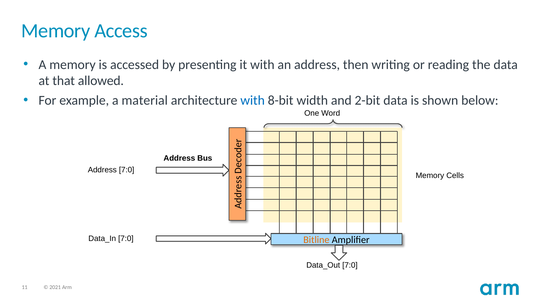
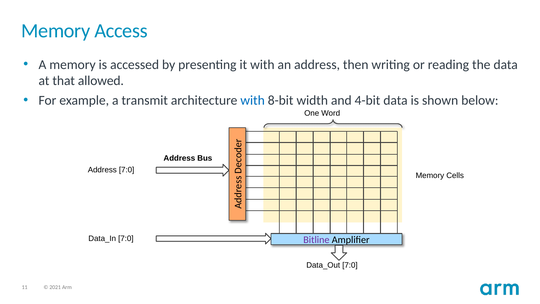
material: material -> transmit (145, 100)
2-bit: 2-bit -> 4-bit (367, 100)
Bitline colour: orange -> purple (316, 240)
